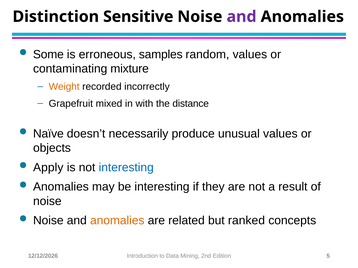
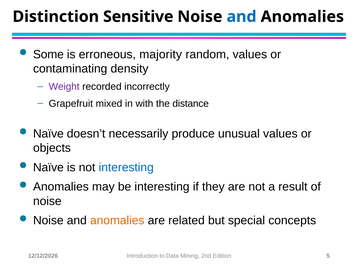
and colour: purple -> blue (242, 17)
samples: samples -> majority (161, 54)
mixture: mixture -> density (130, 69)
Weight colour: orange -> purple (64, 87)
Apply: Apply -> Naïve (48, 168)
ranked: ranked -> special (247, 221)
